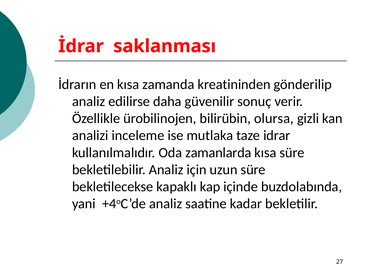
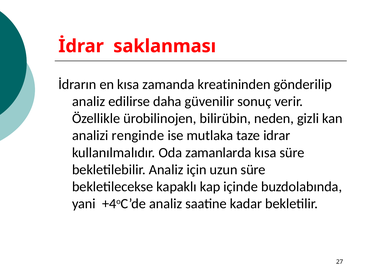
olursa: olursa -> neden (274, 118)
inceleme: inceleme -> renginde (138, 135)
